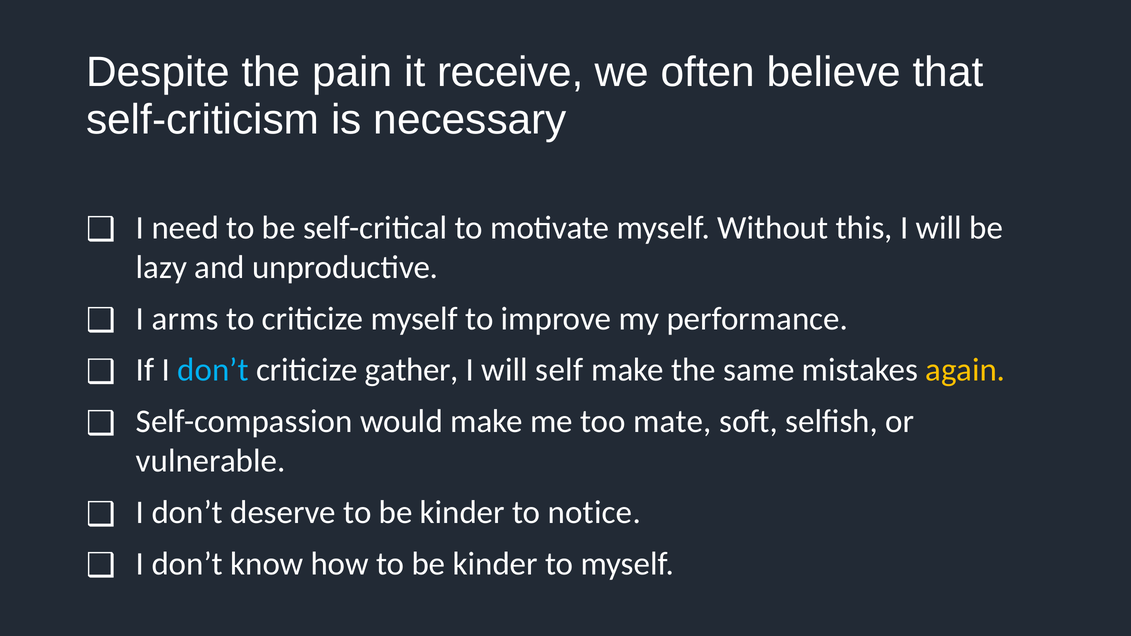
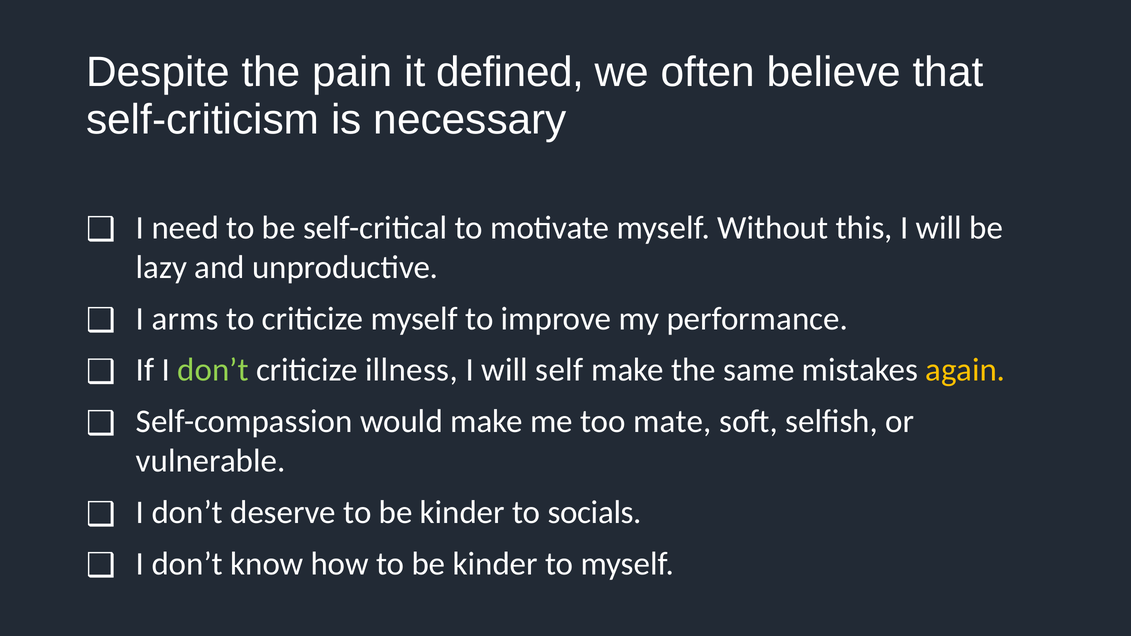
receive: receive -> defined (510, 72)
don’t colour: light blue -> light green (213, 370)
gather: gather -> illness (411, 370)
notice: notice -> socials (595, 513)
